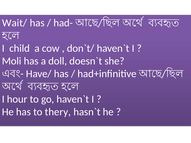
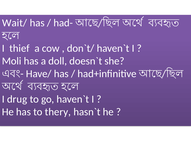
child: child -> thief (19, 48)
hour: hour -> drug (17, 99)
